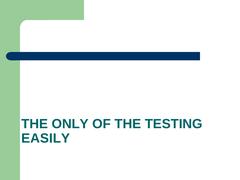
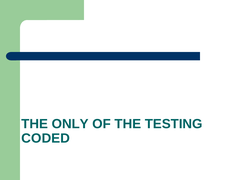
EASILY: EASILY -> CODED (46, 138)
